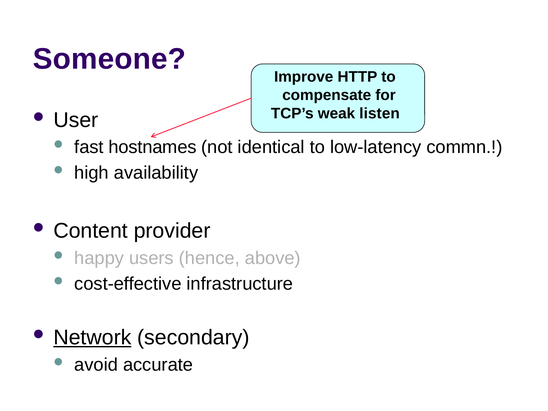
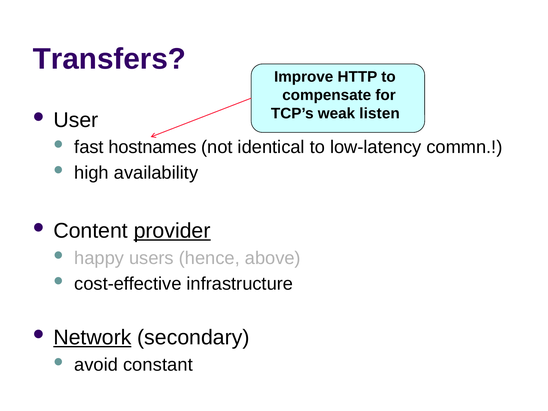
Someone: Someone -> Transfers (109, 59)
provider underline: none -> present (172, 231)
accurate: accurate -> constant (158, 365)
